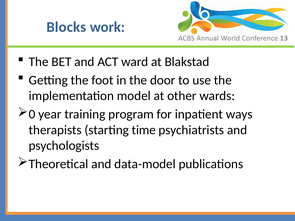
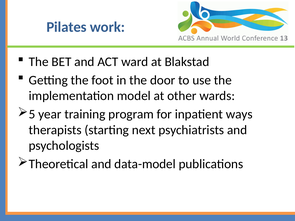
Blocks: Blocks -> Pilates (67, 27)
0: 0 -> 5 (32, 114)
time: time -> next (144, 130)
